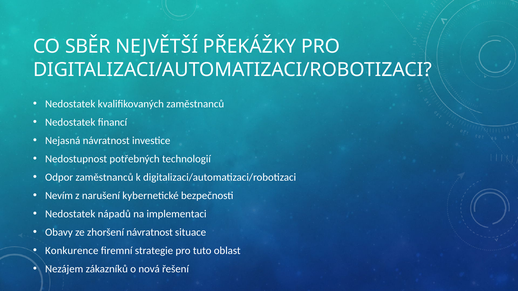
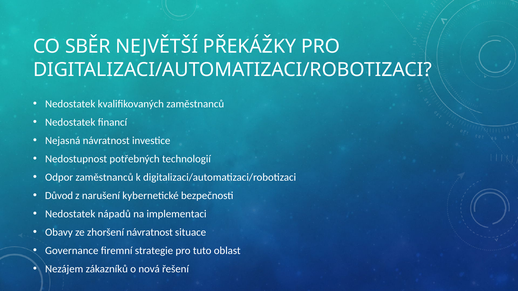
Nevím: Nevím -> Důvod (59, 196)
Konkurence: Konkurence -> Governance (72, 251)
